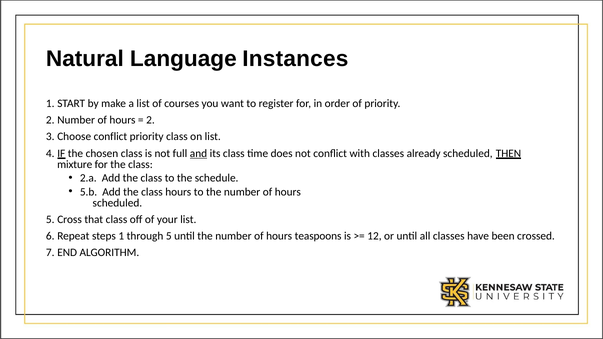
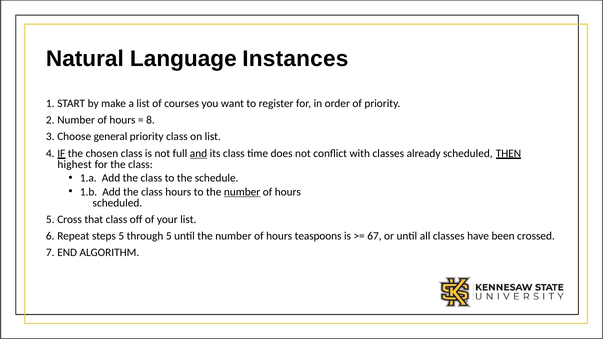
2: 2 -> 8 (150, 120)
conflict: conflict -> general (111, 137)
mixture: mixture -> highest (75, 164)
2.a: 2.a -> 1.a (88, 178)
5.b: 5.b -> 1.b (89, 192)
number underline: none -> present (242, 192)
steps 1: 1 -> 5 (121, 236)
12: 12 -> 67 (374, 236)
